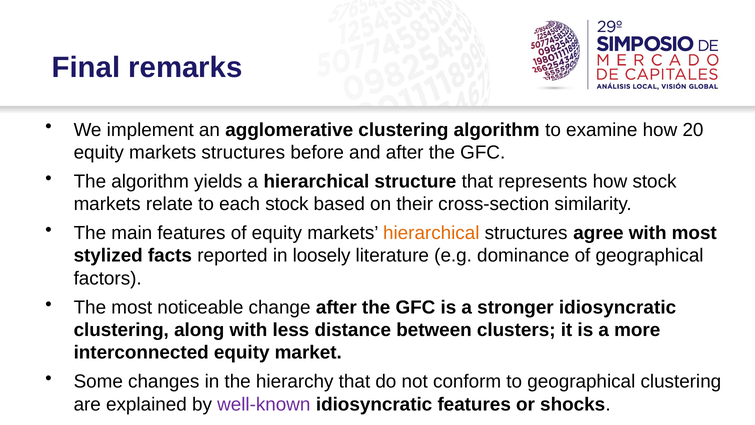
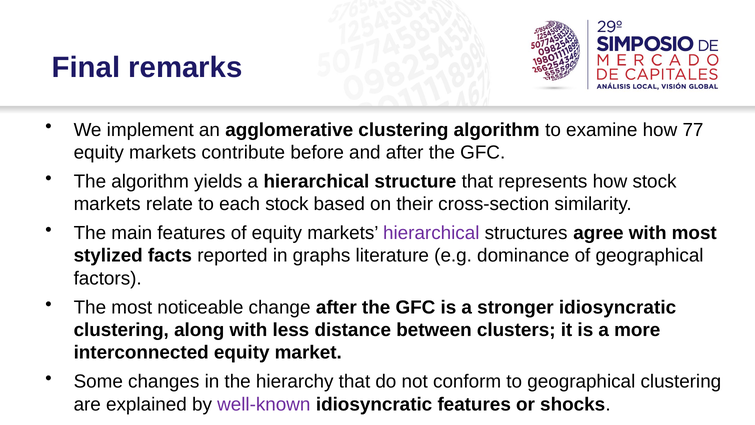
20: 20 -> 77 (693, 130)
markets structures: structures -> contribute (243, 152)
hierarchical colour: orange -> purple (431, 233)
loosely: loosely -> graphs (322, 256)
